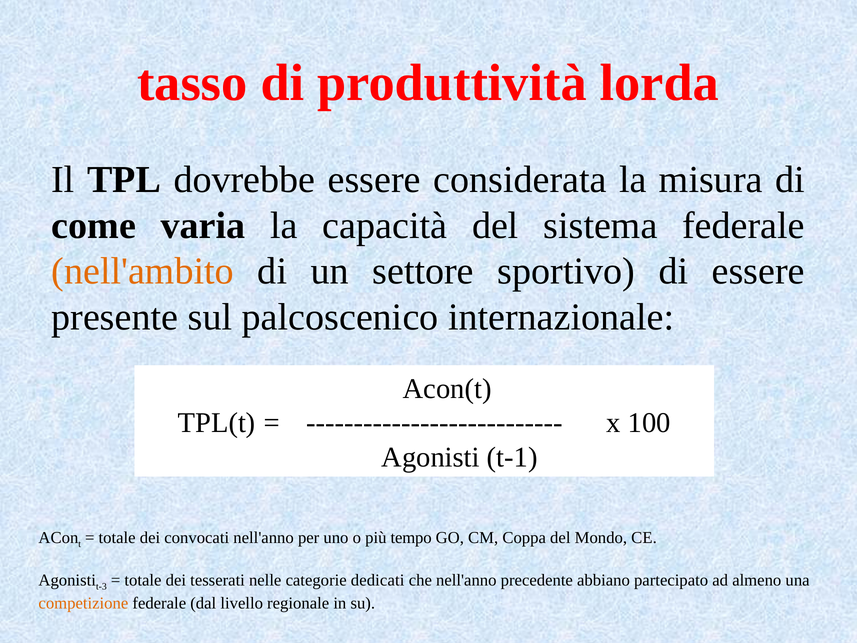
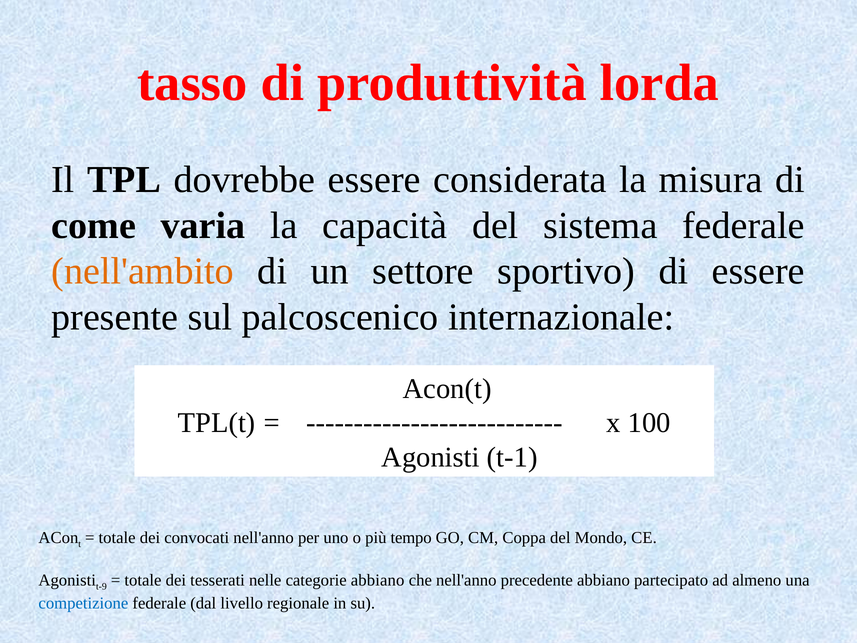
t-3: t-3 -> t-9 (101, 587)
categorie dedicati: dedicati -> abbiano (378, 580)
competizione colour: orange -> blue (83, 603)
